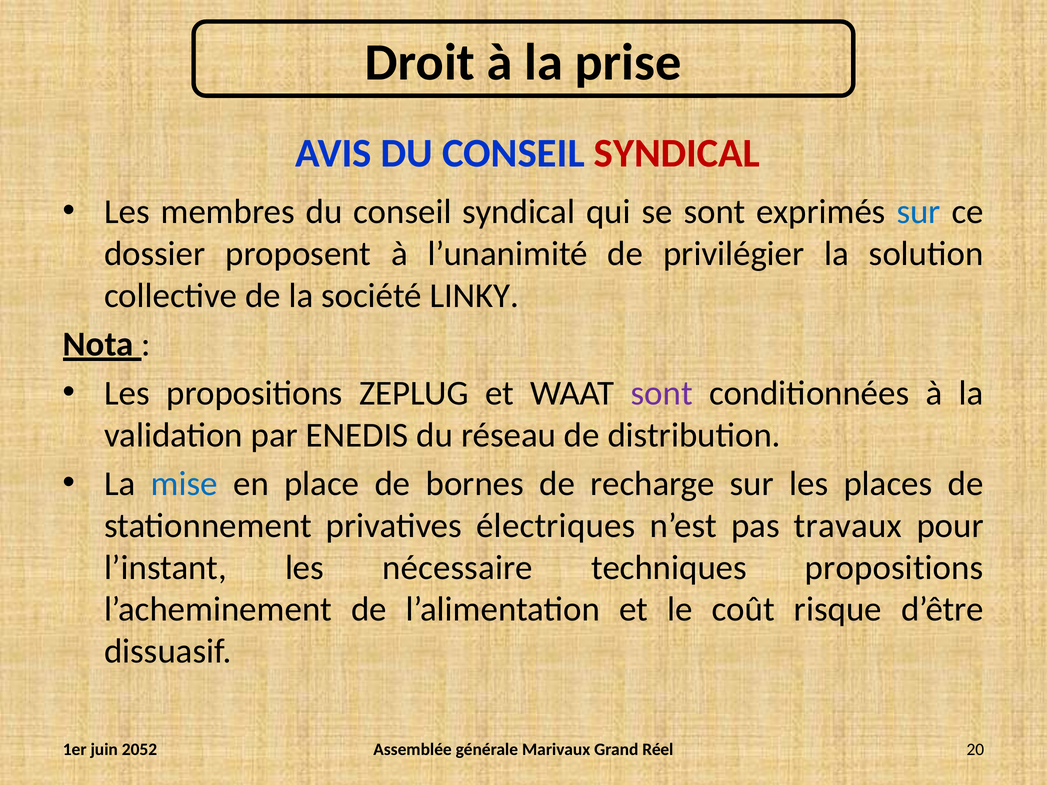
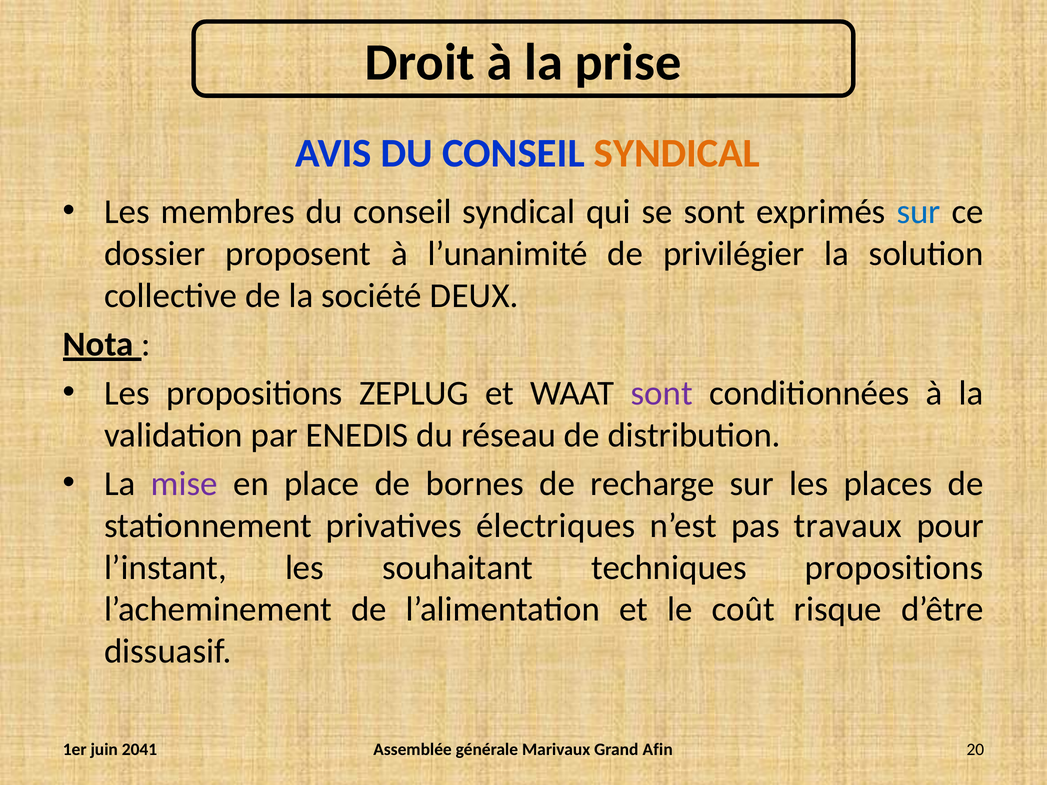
SYNDICAL colour: red -> orange (677, 153)
LINKY: LINKY -> DEUX (474, 296)
mise colour: blue -> purple (184, 484)
nécessaire: nécessaire -> souhaitant (458, 568)
Réel: Réel -> Afin (658, 750)
2052: 2052 -> 2041 (139, 750)
